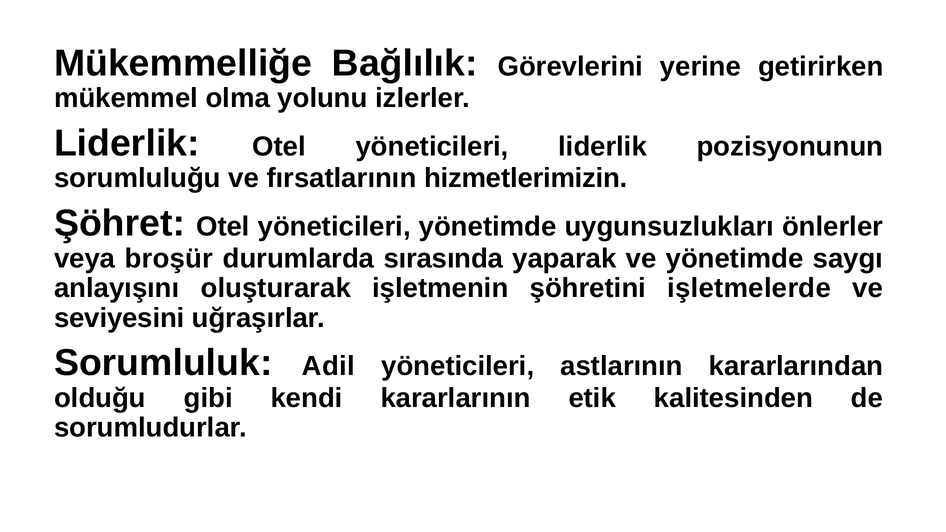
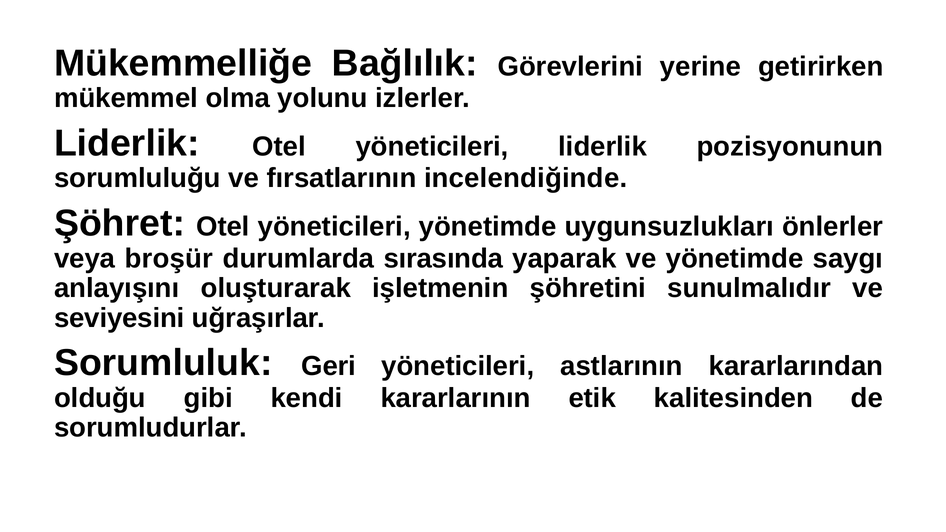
hizmetlerimizin: hizmetlerimizin -> incelendiğinde (526, 178)
işletmelerde: işletmelerde -> sunulmalıdır (749, 288)
Adil: Adil -> Geri (329, 366)
